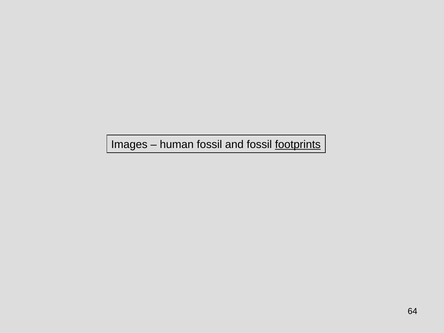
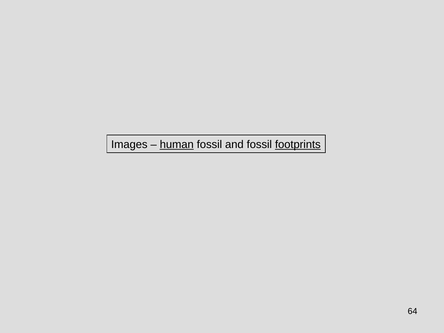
human underline: none -> present (177, 145)
